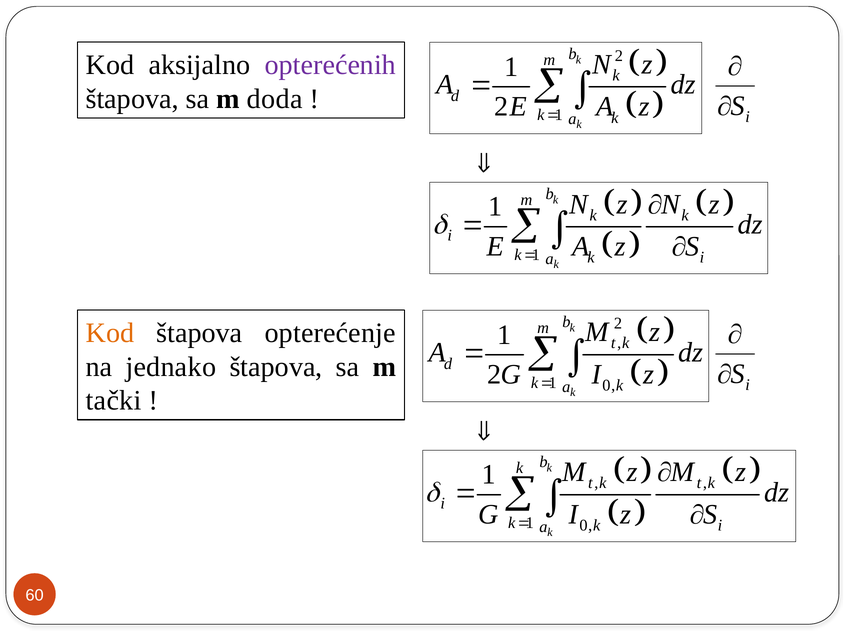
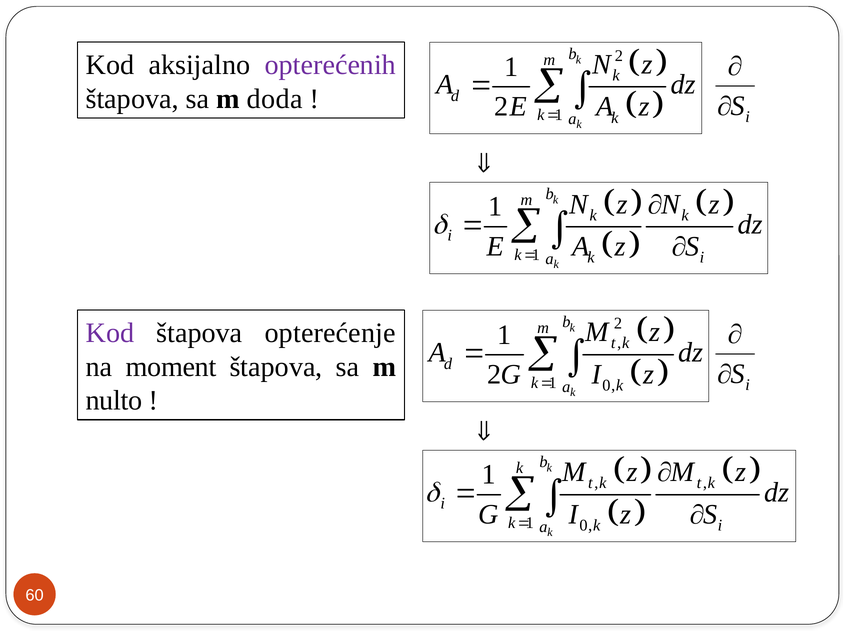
Kod colour: orange -> purple (110, 334)
jednako: jednako -> moment (171, 367)
tački: tački -> nulto (114, 401)
